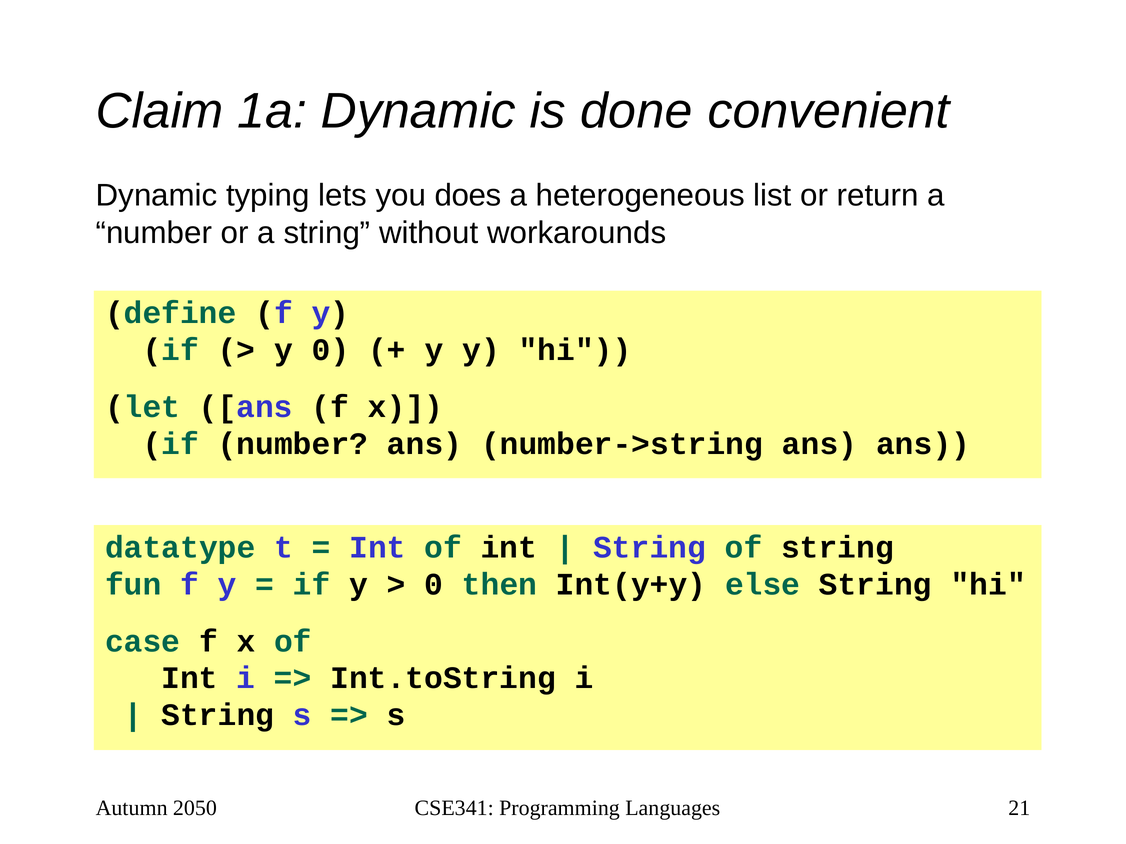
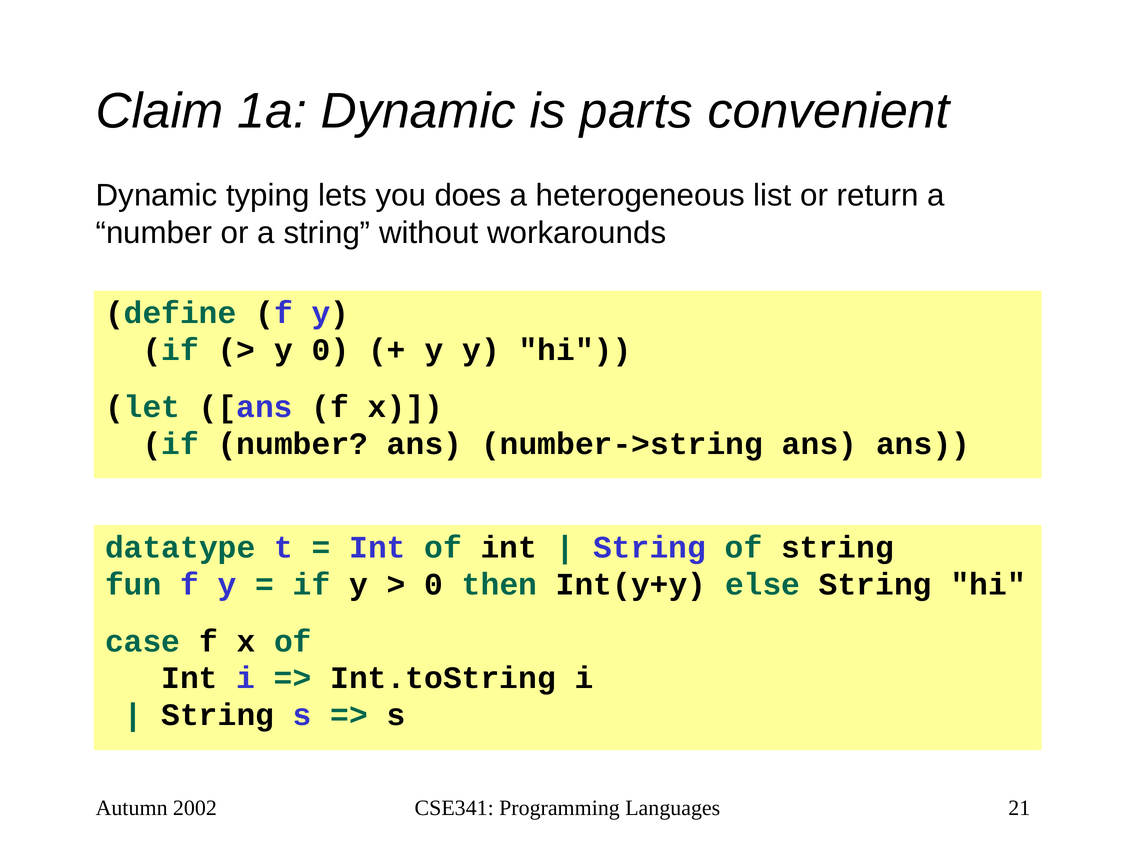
done: done -> parts (636, 111)
2050: 2050 -> 2002 (195, 809)
